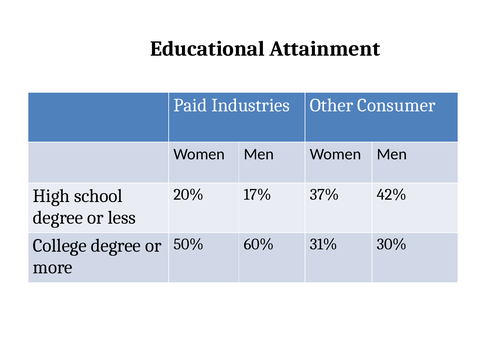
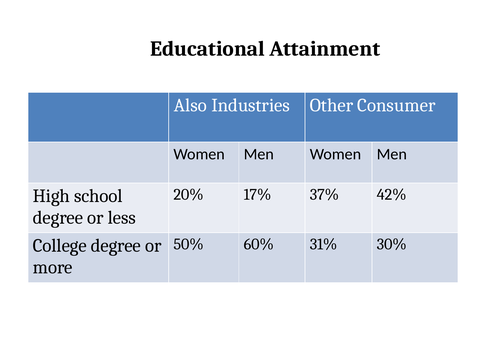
Paid: Paid -> Also (190, 105)
